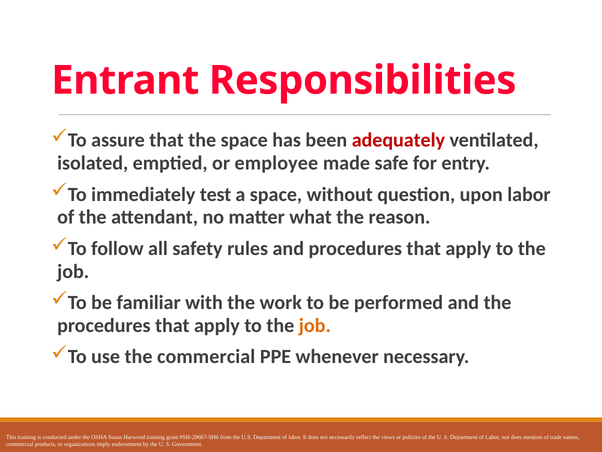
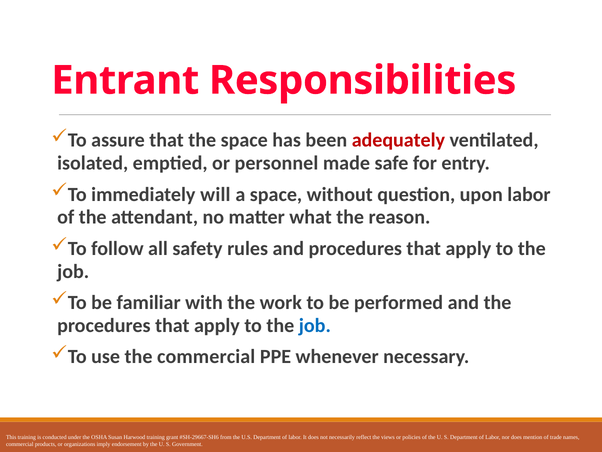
employee: employee -> personnel (276, 163)
test: test -> will (215, 194)
job colour: orange -> blue (315, 325)
